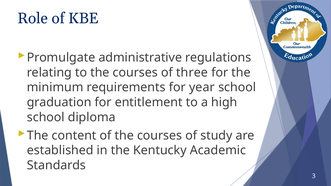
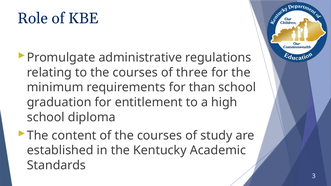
year: year -> than (202, 87)
